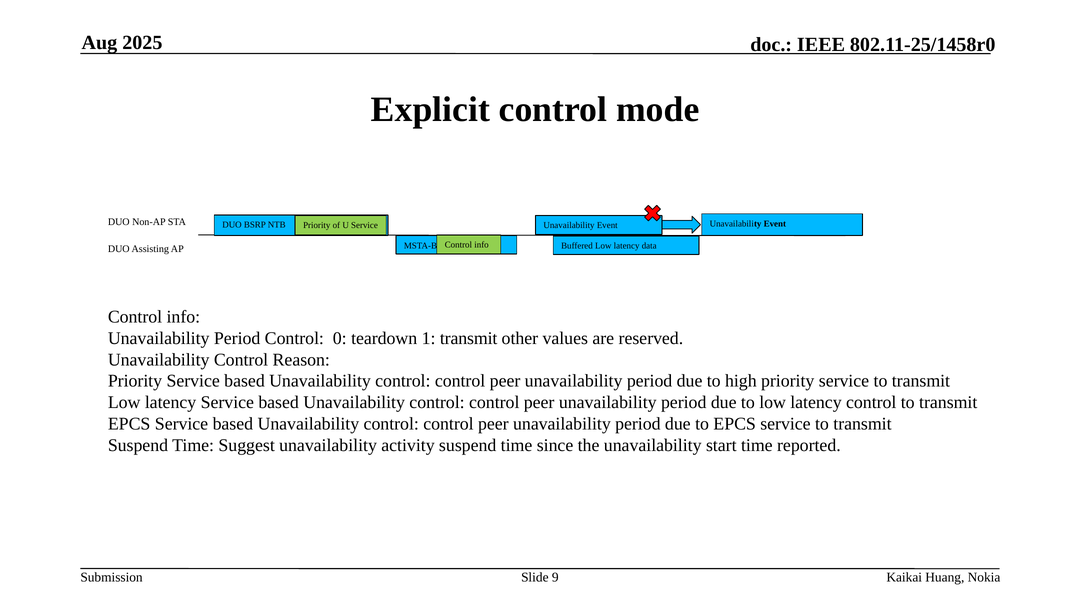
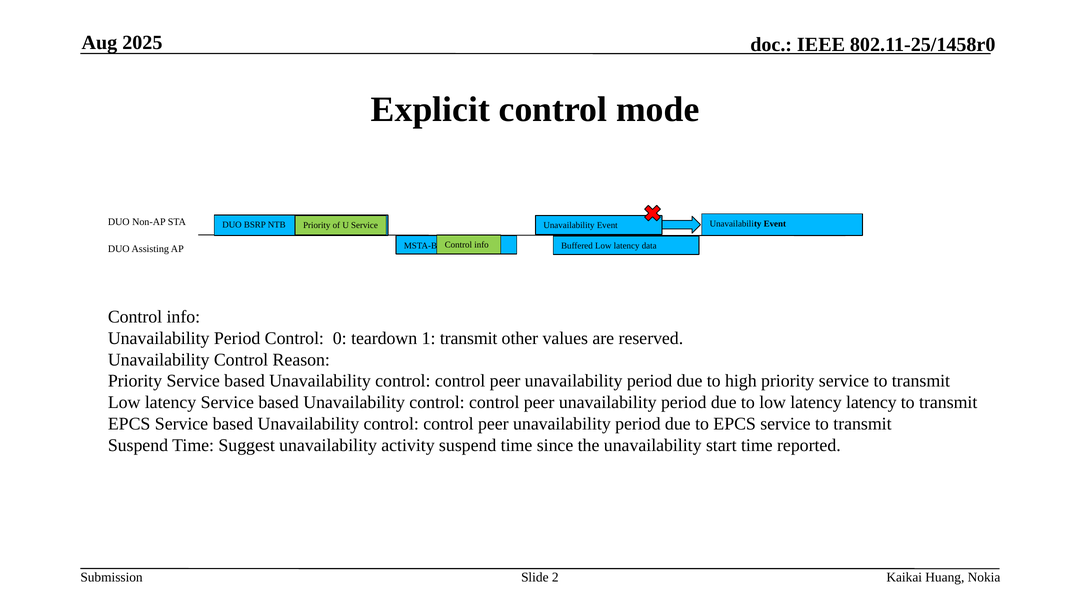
latency control: control -> latency (871, 403)
9: 9 -> 2 (555, 578)
